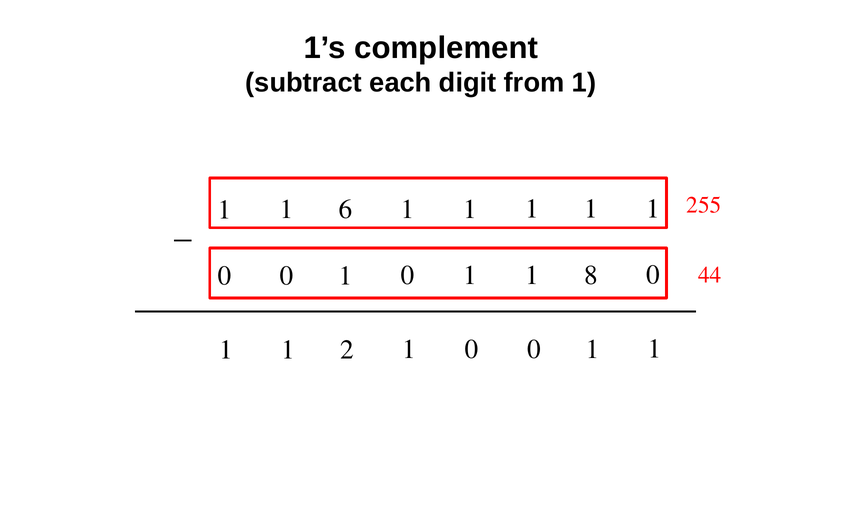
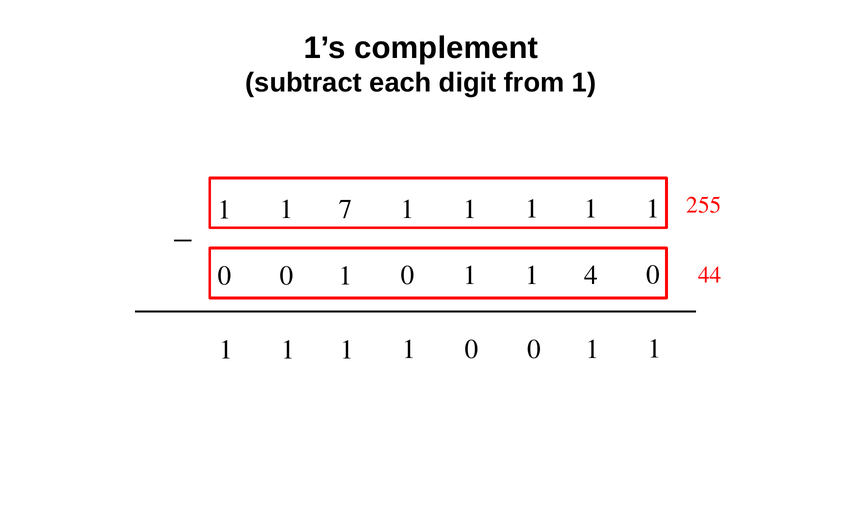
6: 6 -> 7 (345, 210)
8: 8 -> 4 (591, 275)
2: 2 -> 1 (347, 350)
